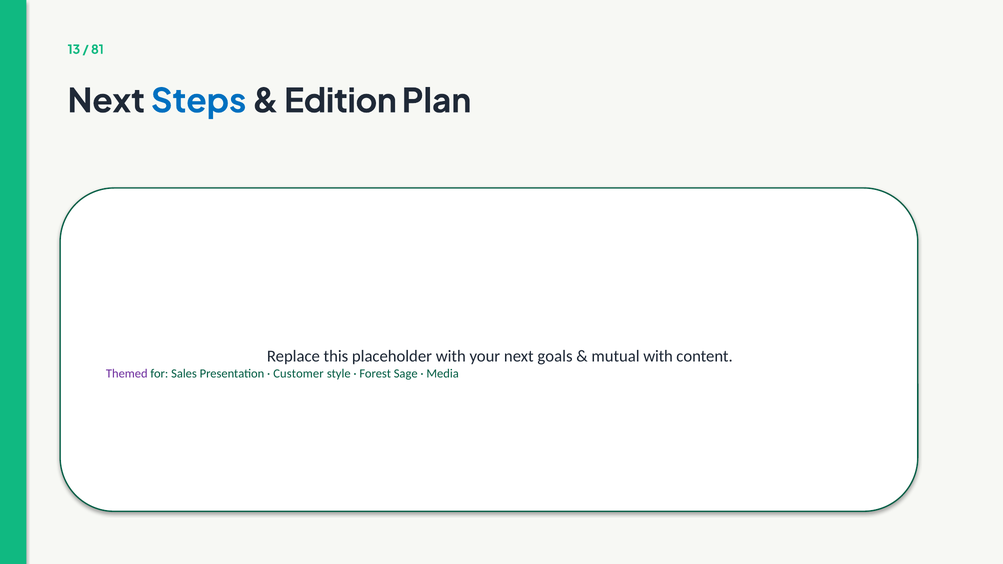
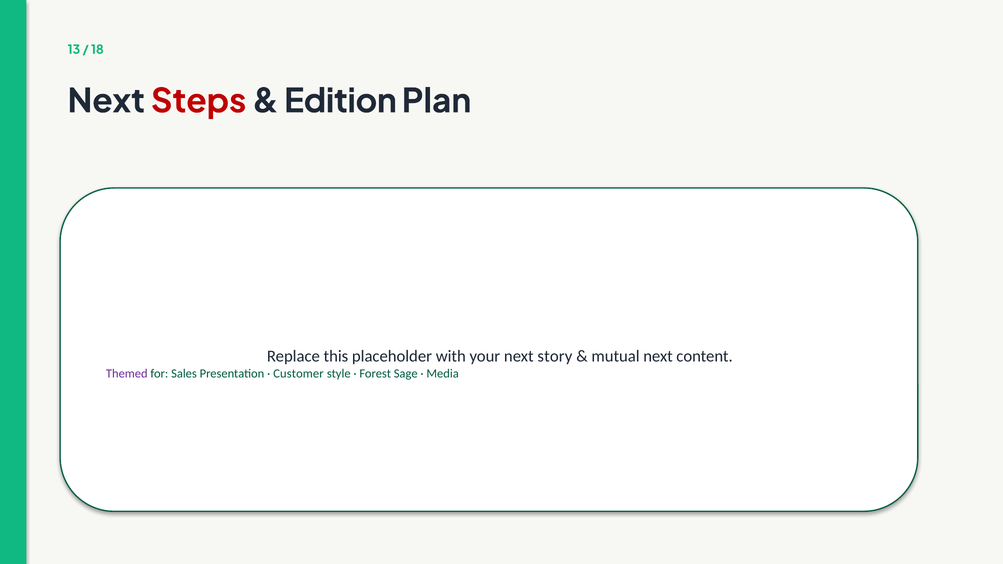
81: 81 -> 18 (97, 50)
Steps colour: blue -> red (199, 101)
goals: goals -> story (555, 357)
mutual with: with -> next (658, 357)
